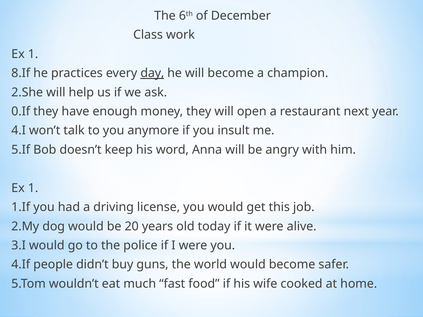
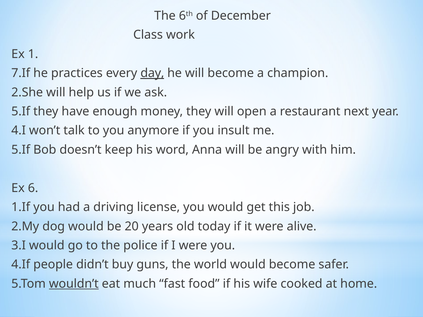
8.If: 8.If -> 7.If (21, 73)
0.If: 0.If -> 5.If (21, 112)
1: 1 -> 6 (33, 188)
wouldn’t underline: none -> present (74, 284)
